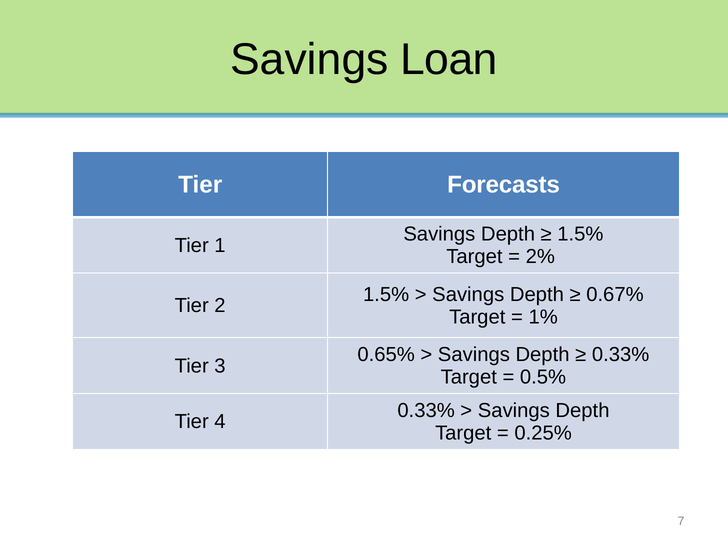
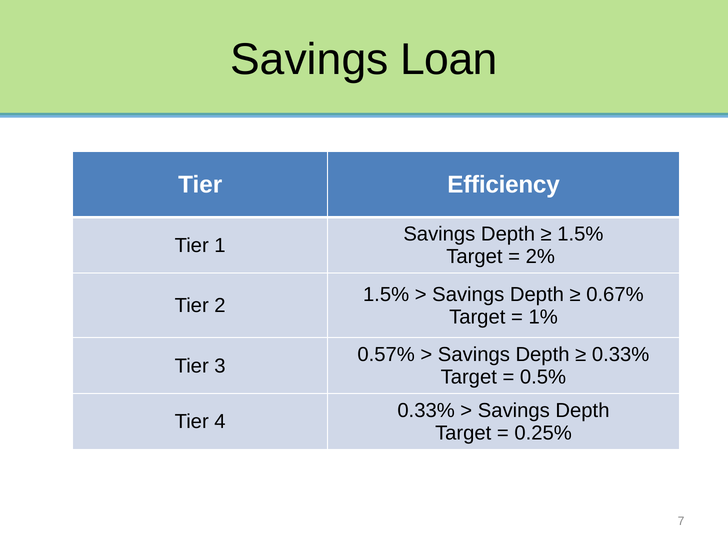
Forecasts: Forecasts -> Efficiency (504, 185)
0.65%: 0.65% -> 0.57% (386, 355)
